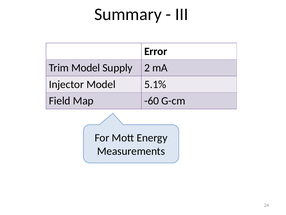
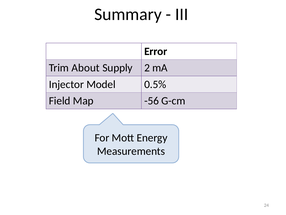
Trim Model: Model -> About (86, 68)
5.1%: 5.1% -> 0.5% (155, 84)
-60: -60 -> -56 (152, 101)
